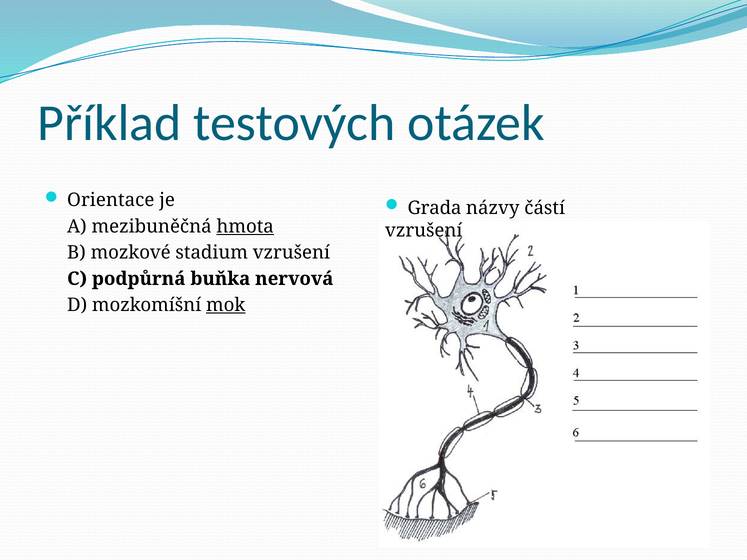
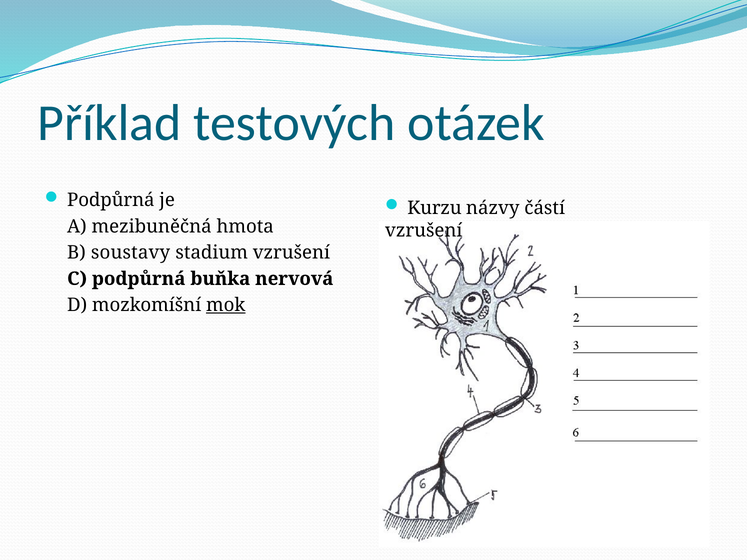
Orientace: Orientace -> Podpůrná (111, 200)
Grada: Grada -> Kurzu (435, 208)
hmota underline: present -> none (245, 227)
mozkové: mozkové -> soustavy (131, 253)
